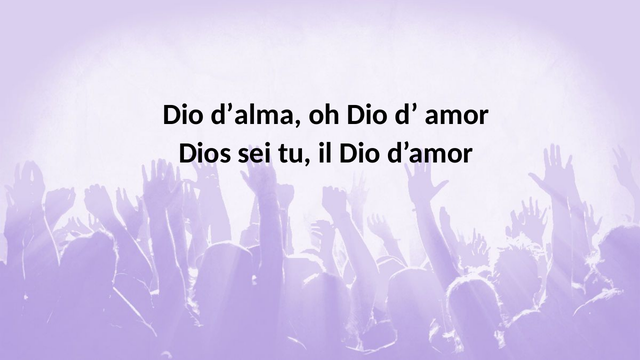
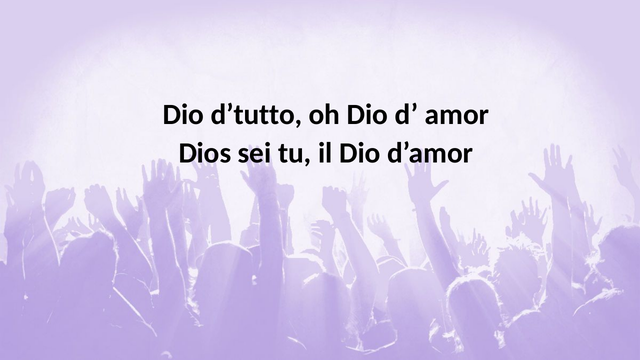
d’alma: d’alma -> d’tutto (256, 115)
